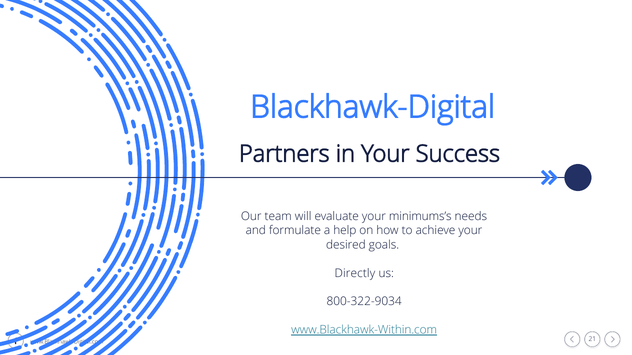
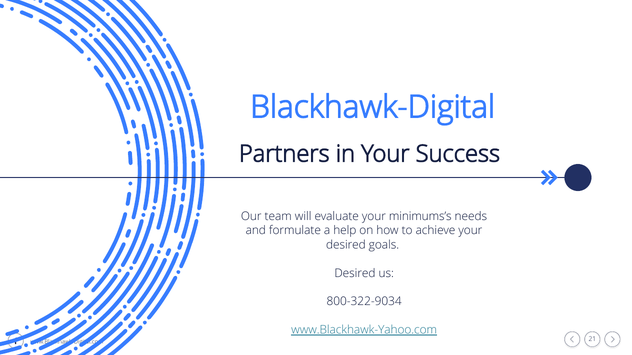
Directly: Directly -> Desired (355, 273)
www.Blackhawk-Within.com: www.Blackhawk-Within.com -> www.Blackhawk-Yahoo.com (364, 330)
